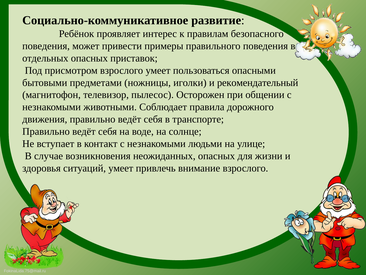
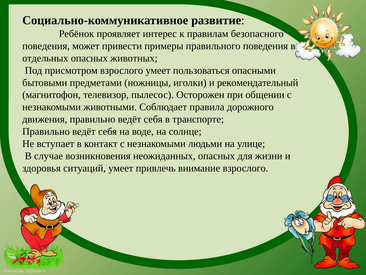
приставок: приставок -> животных (134, 58)
